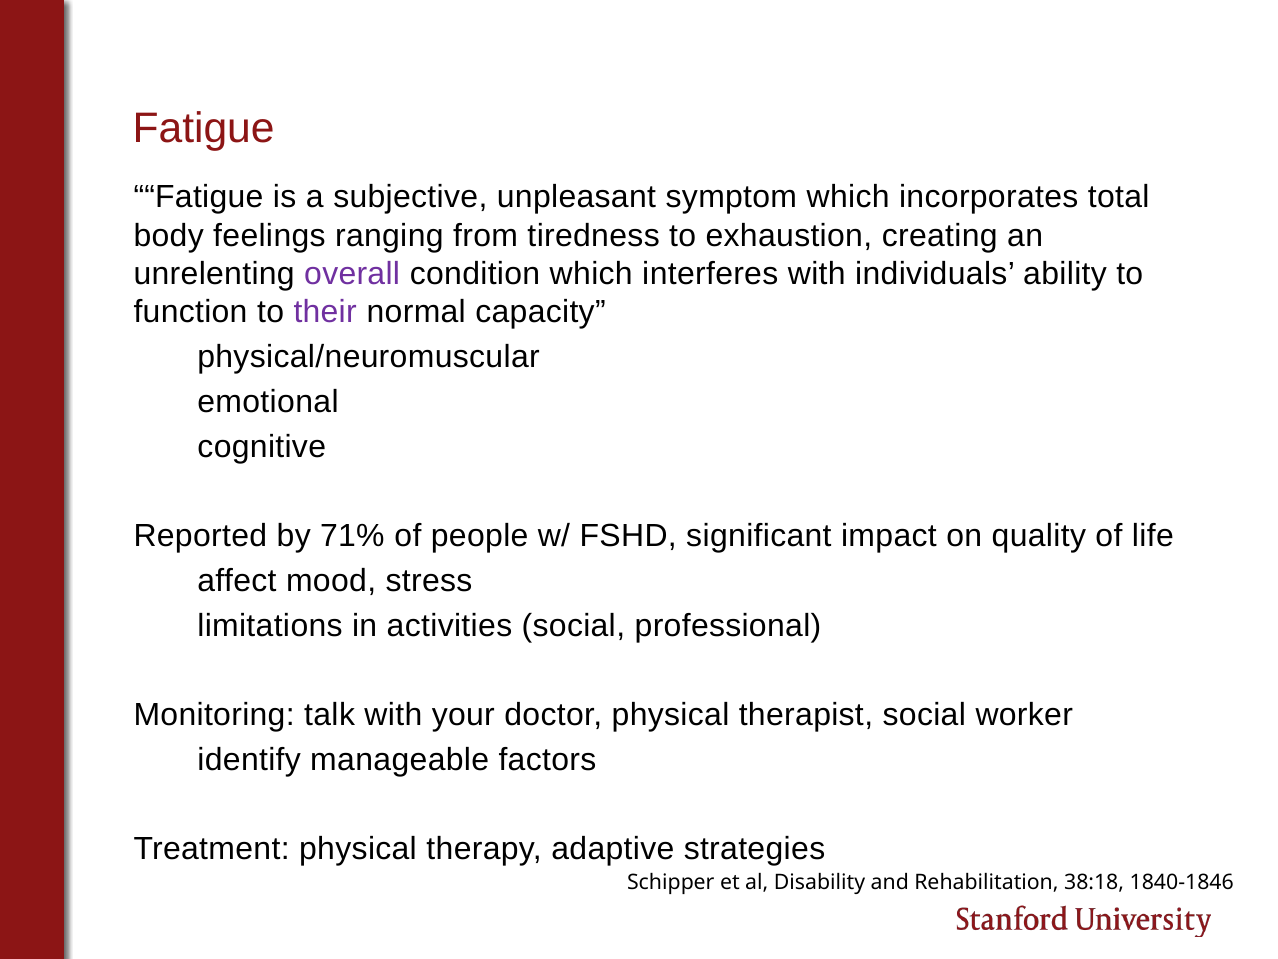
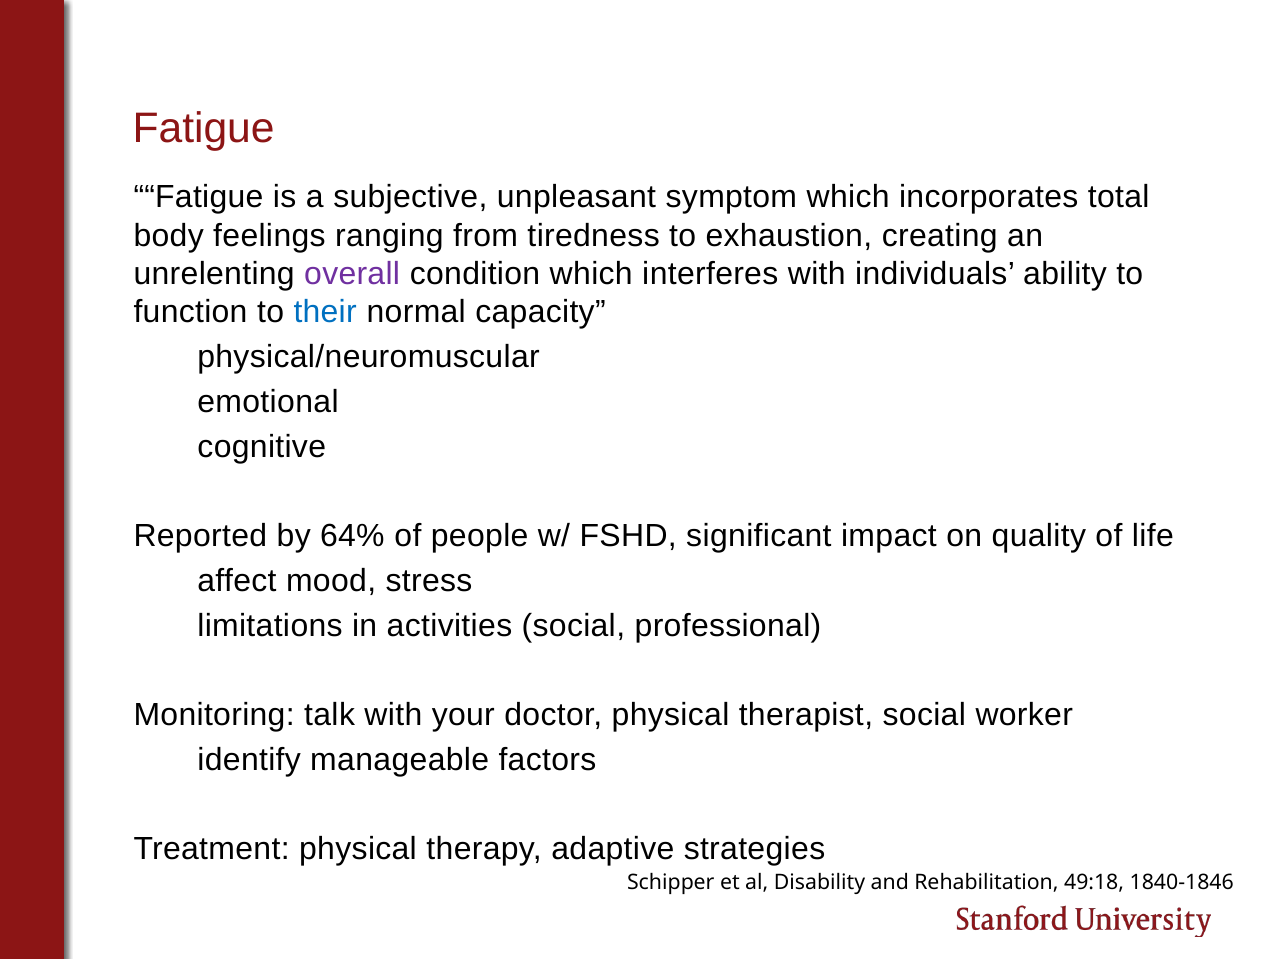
their colour: purple -> blue (325, 312)
71%: 71% -> 64% (352, 536)
38:18: 38:18 -> 49:18 (1094, 882)
